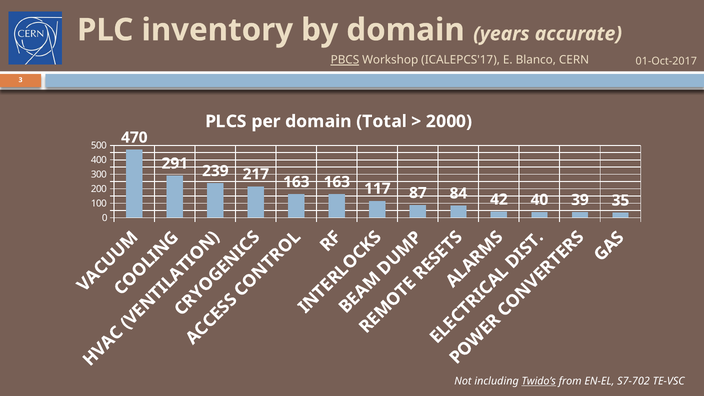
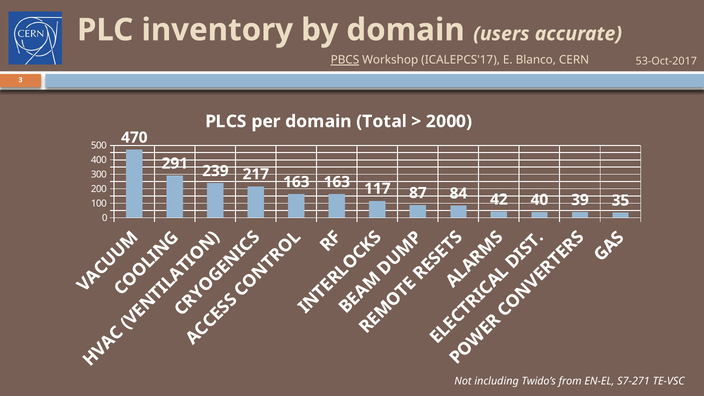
years: years -> users (501, 34)
01-Oct-2017: 01-Oct-2017 -> 53-Oct-2017 (666, 61)
Twido’s underline: present -> none (539, 381)
S7-702: S7-702 -> S7-271 (634, 381)
